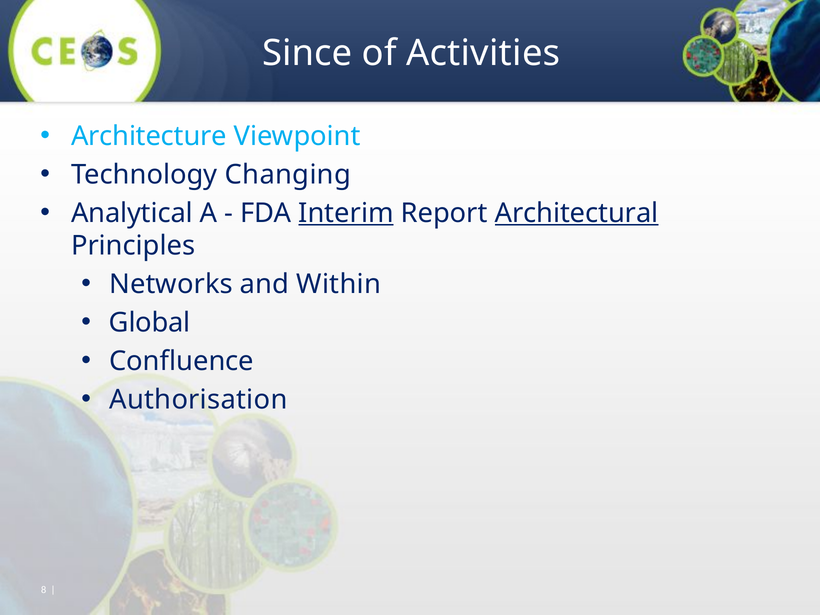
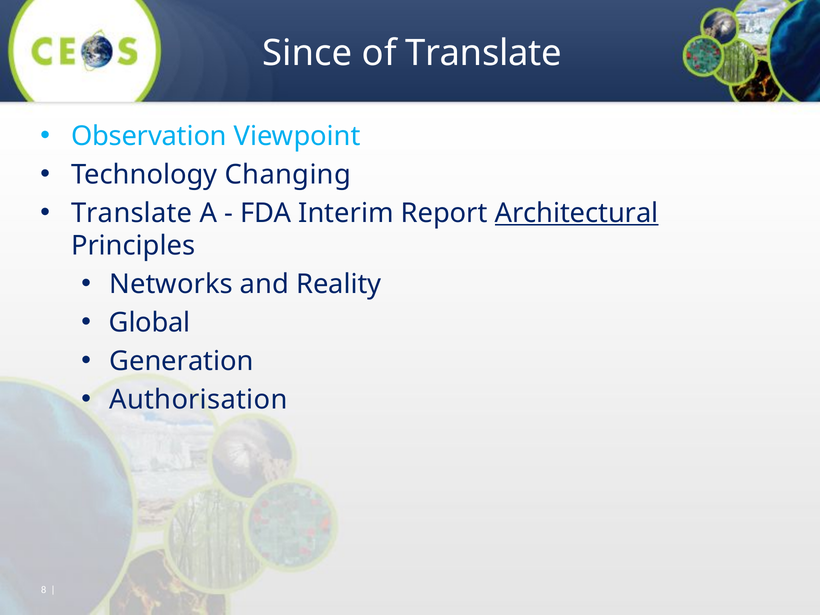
of Activities: Activities -> Translate (484, 53)
Architecture: Architecture -> Observation (149, 136)
Analytical: Analytical -> Translate (132, 213)
Interim underline: present -> none (346, 213)
Within: Within -> Reality (339, 284)
Confluence: Confluence -> Generation (182, 361)
